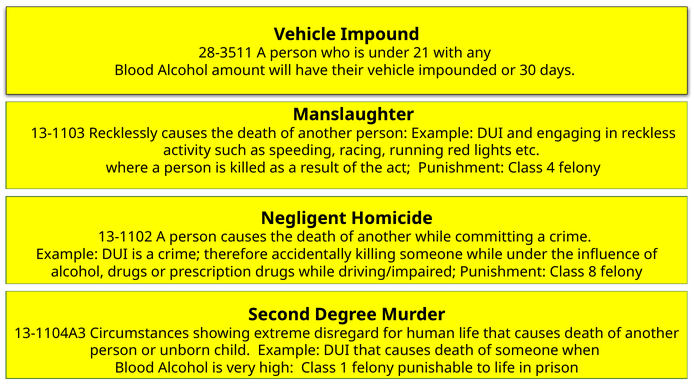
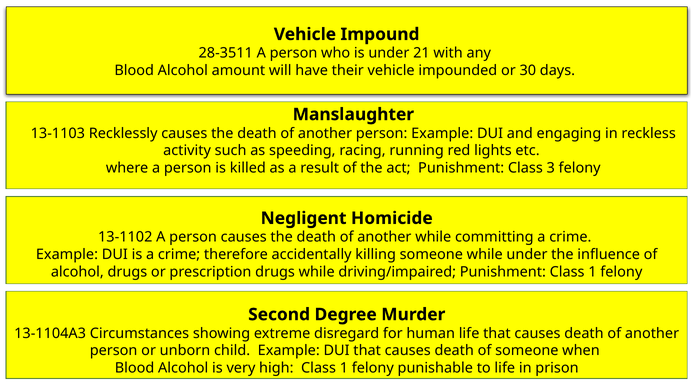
4: 4 -> 3 (551, 168)
Punishment Class 8: 8 -> 1 (592, 272)
